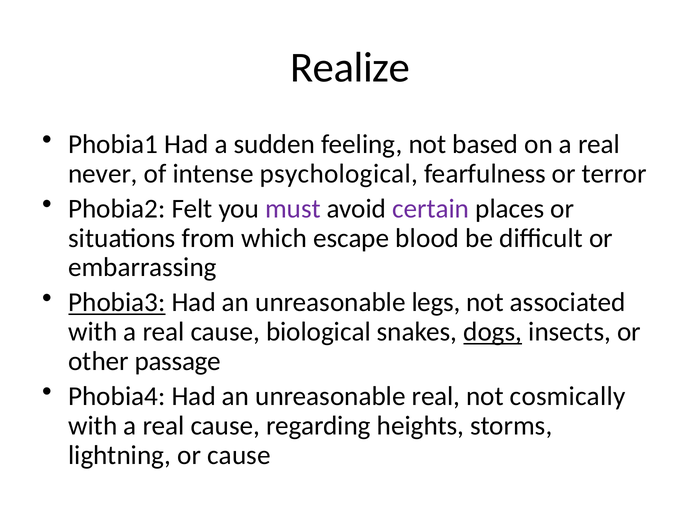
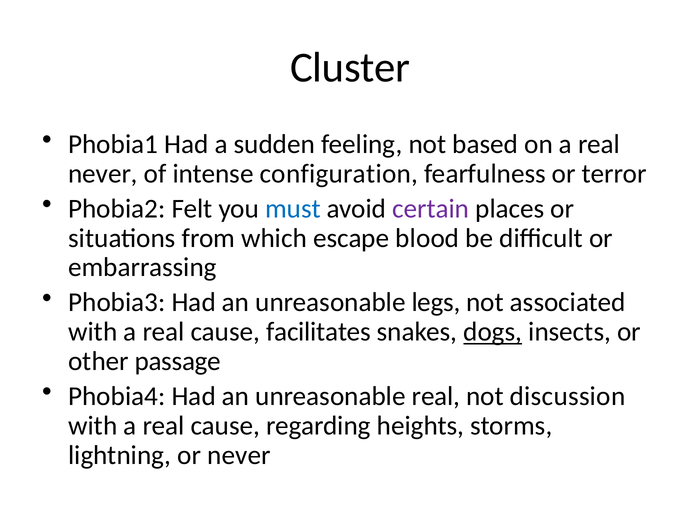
Realize: Realize -> Cluster (350, 68)
psychological: psychological -> configuration (339, 174)
must colour: purple -> blue (293, 209)
Phobia3 underline: present -> none (117, 302)
biological: biological -> facilitates (319, 332)
cosmically: cosmically -> discussion (568, 396)
or cause: cause -> never (239, 455)
